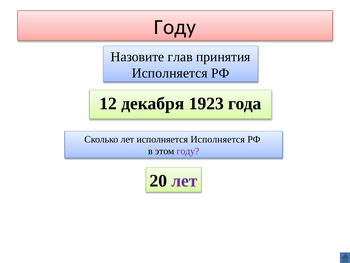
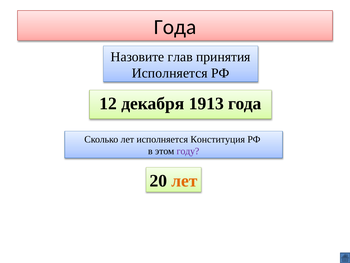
Году: Году -> Года (175, 27)
1923: 1923 -> 1913 (206, 103)
исполняется Исполняется: Исполняется -> Конституция (218, 139)
лет colour: purple -> orange (185, 181)
